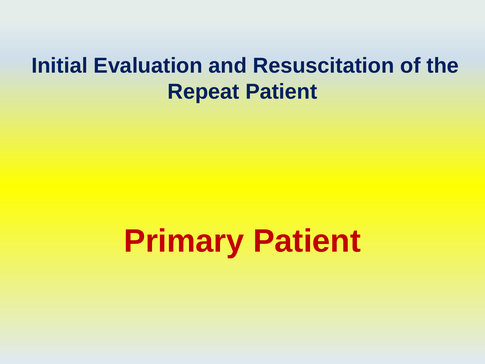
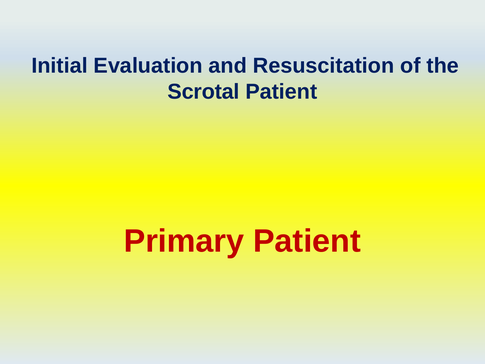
Repeat: Repeat -> Scrotal (204, 92)
